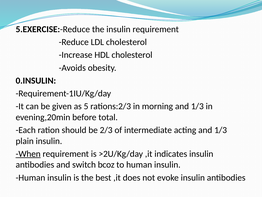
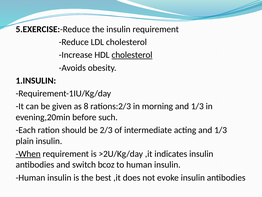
cholesterol underline: none -> present (132, 55)
0.INSULIN: 0.INSULIN -> 1.INSULIN (36, 80)
5: 5 -> 8 (86, 106)
total: total -> such (108, 117)
